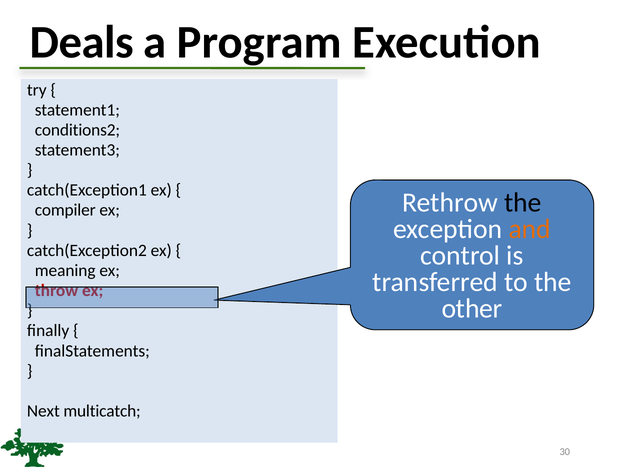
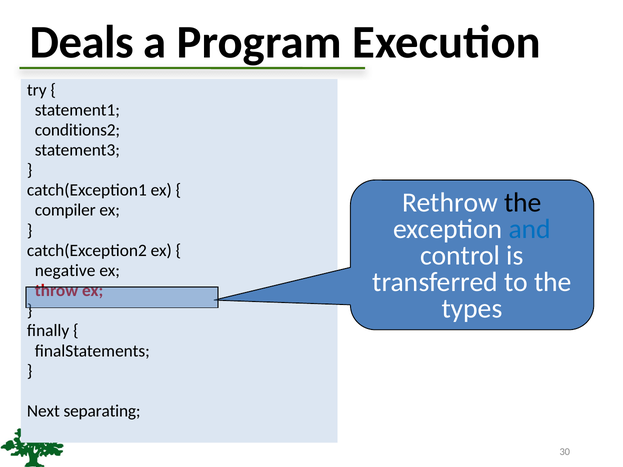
and colour: orange -> blue (530, 229)
meaning: meaning -> negative (65, 271)
other: other -> types (472, 309)
multicatch: multicatch -> separating (102, 411)
